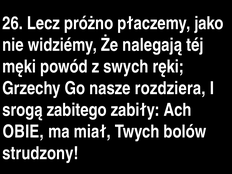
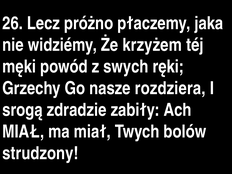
jako: jako -> jaka (209, 23)
nalegają: nalegają -> krzyżem (152, 45)
zabitego: zabitego -> zdradzie (77, 110)
OBIE: OBIE -> MIAŁ (23, 132)
